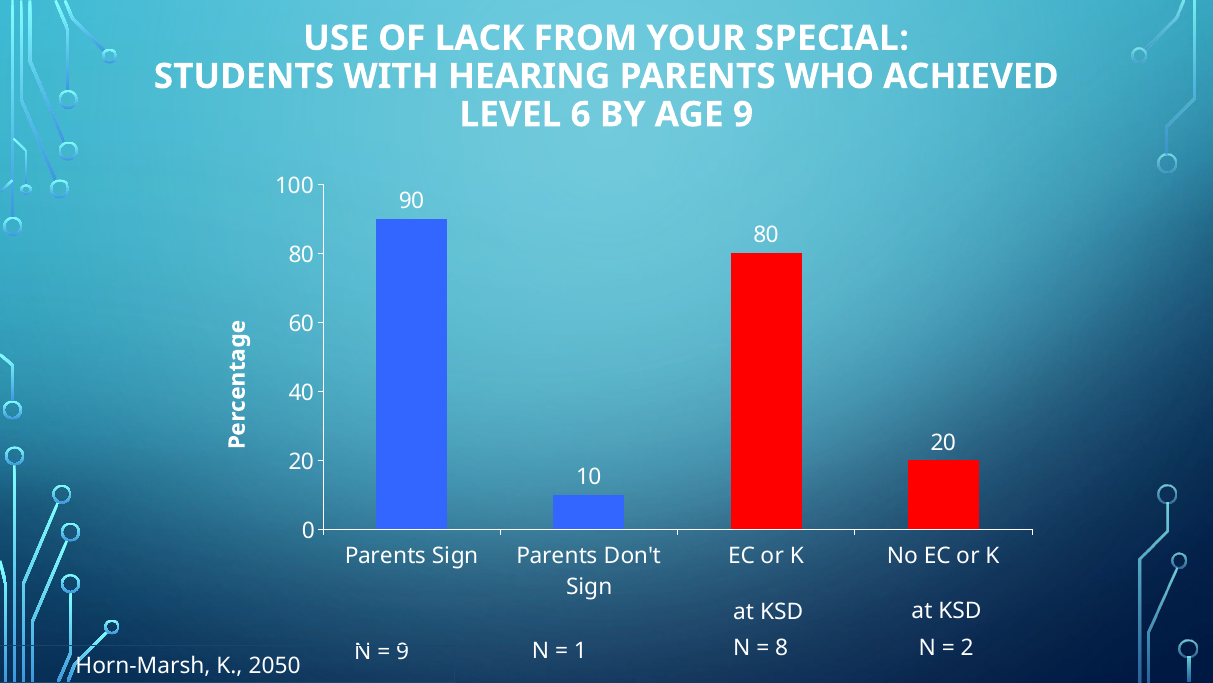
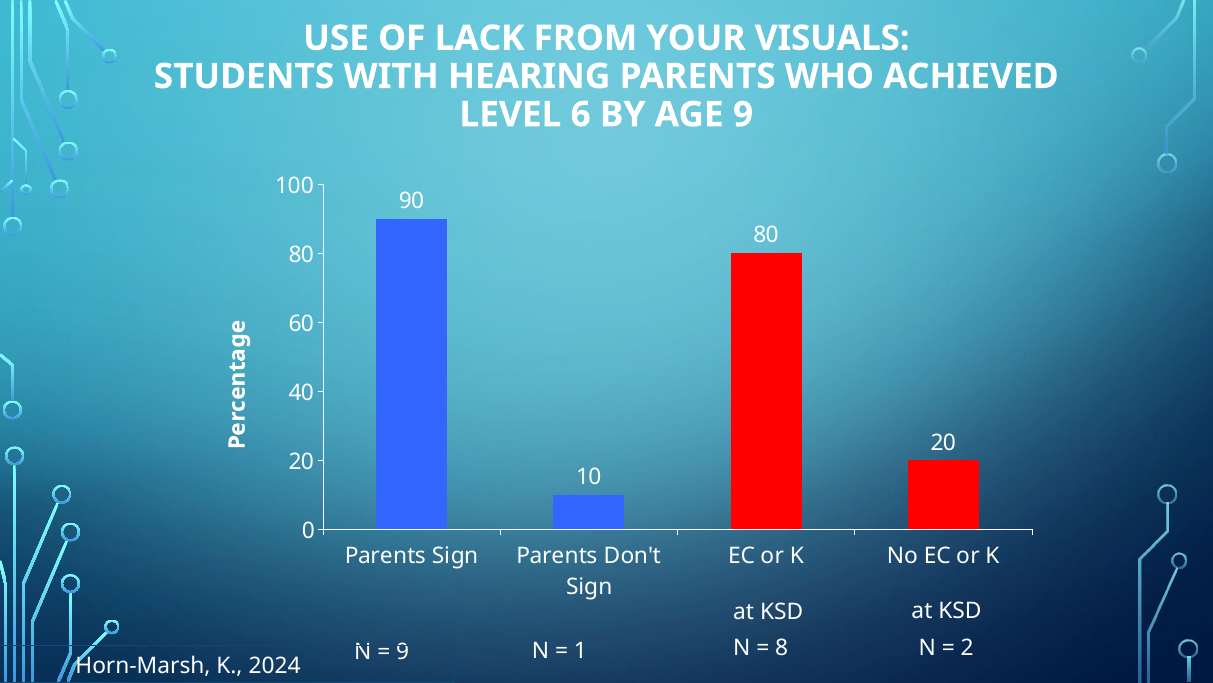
SPECIAL: SPECIAL -> VISUALS (832, 38)
2050: 2050 -> 2024 (275, 665)
